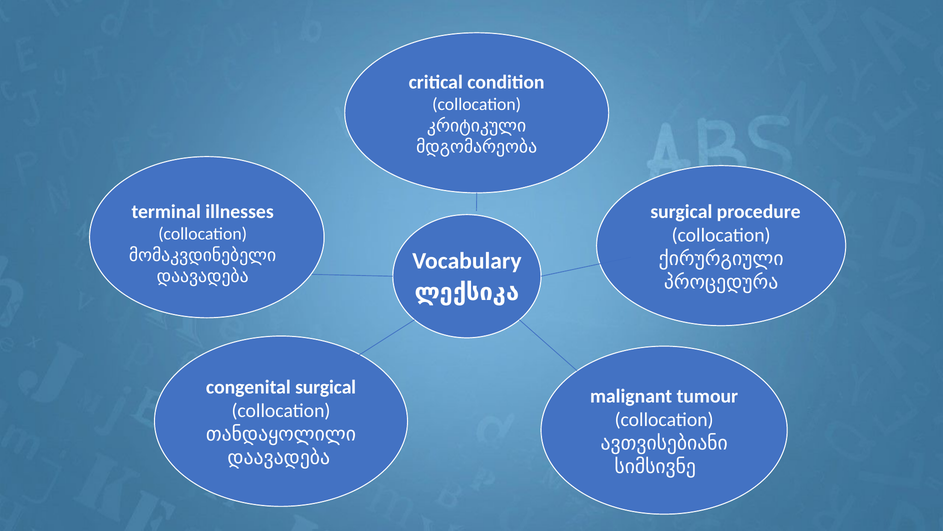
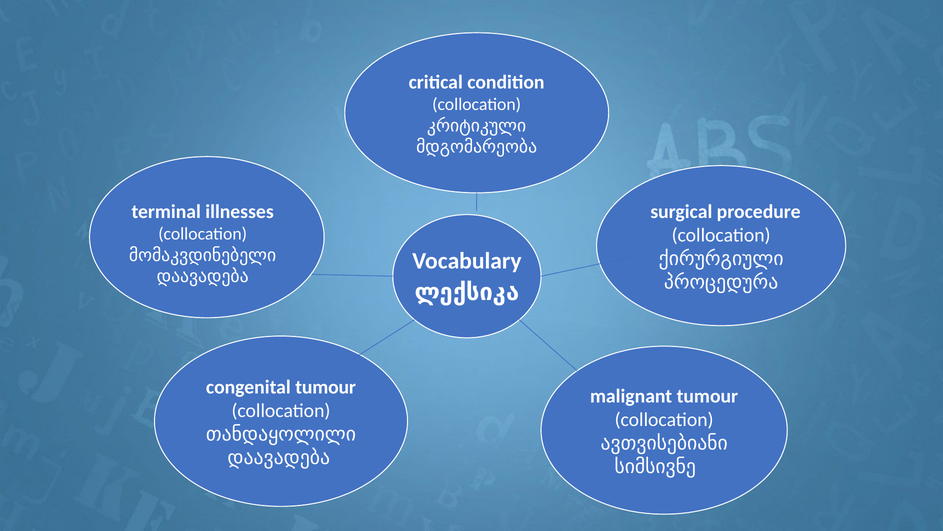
congenital surgical: surgical -> tumour (326, 387)
